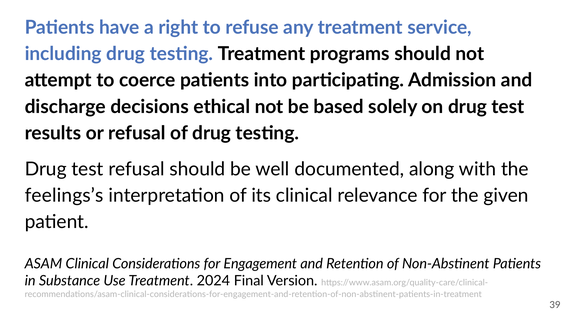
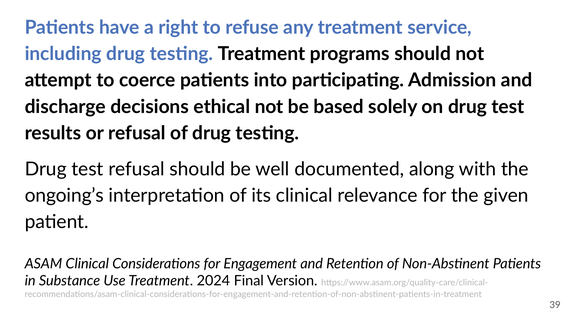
feelings’s: feelings’s -> ongoing’s (64, 195)
